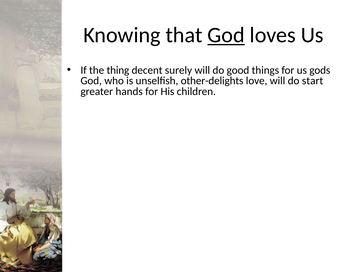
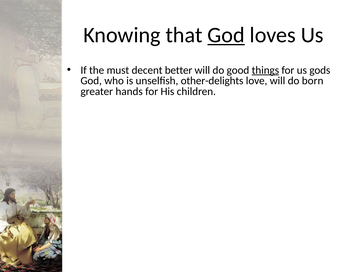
thing: thing -> must (118, 70)
surely: surely -> better (179, 70)
things underline: none -> present (265, 70)
start: start -> born (313, 81)
